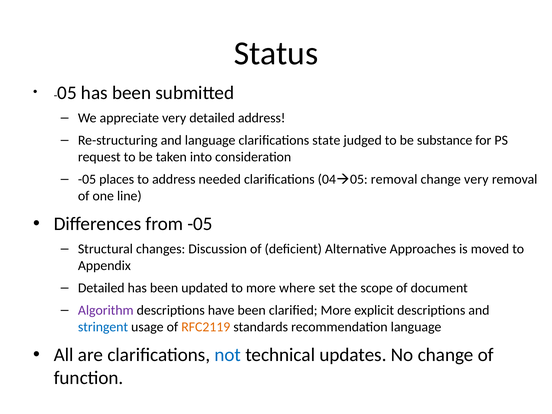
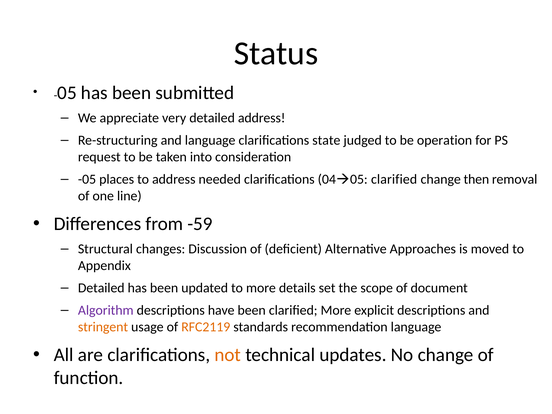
substance: substance -> operation (445, 140)
0405 removal: removal -> clarified (394, 179)
change very: very -> then (476, 179)
from -05: -05 -> -59 (200, 224)
where: where -> details (297, 288)
stringent colour: blue -> orange (103, 327)
not colour: blue -> orange (228, 355)
